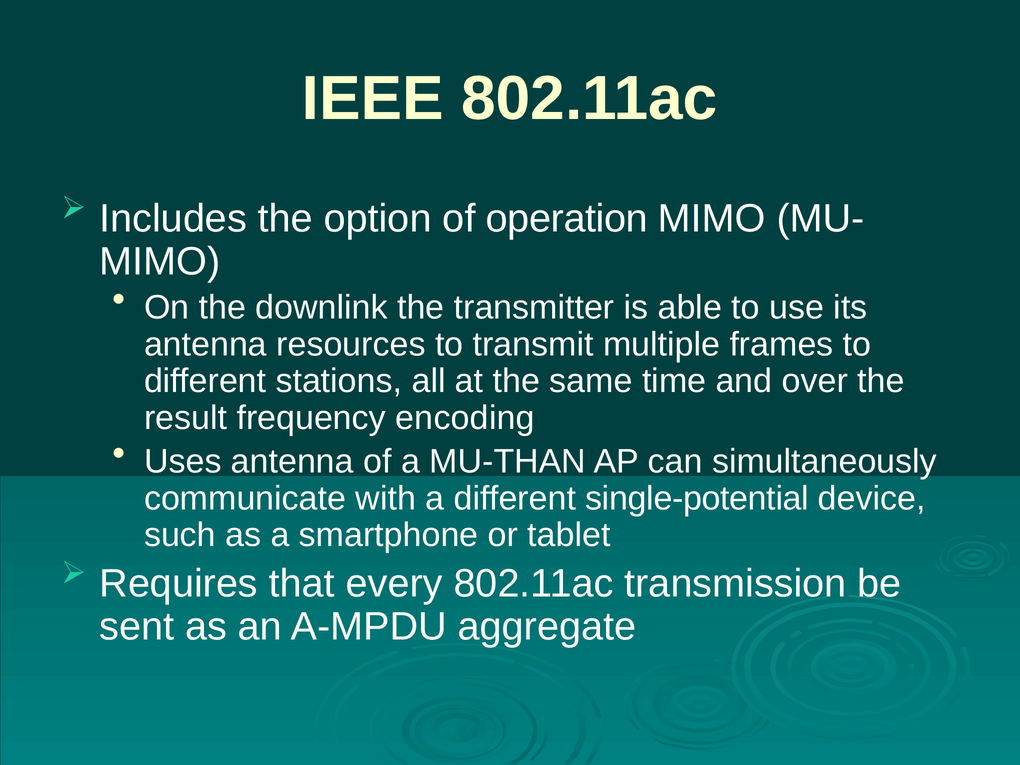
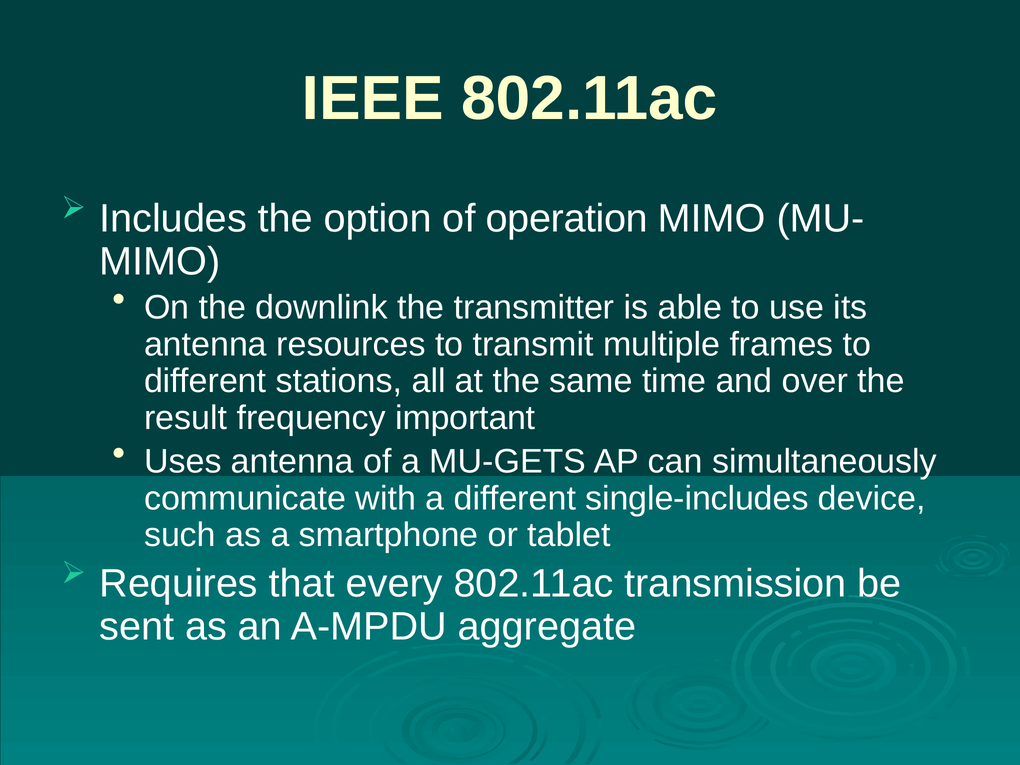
encoding: encoding -> important (465, 418)
MU-THAN: MU-THAN -> MU-GETS (508, 462)
single-potential: single-potential -> single-includes (697, 498)
